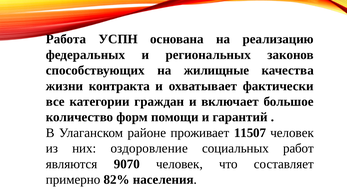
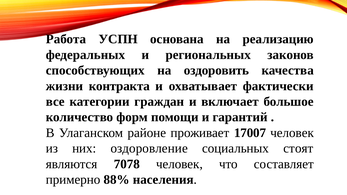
жилищные: жилищные -> оздоровить (216, 70)
11507: 11507 -> 17007 (250, 133)
работ: работ -> стоят (298, 149)
9070: 9070 -> 7078 (127, 164)
82%: 82% -> 88% (117, 180)
